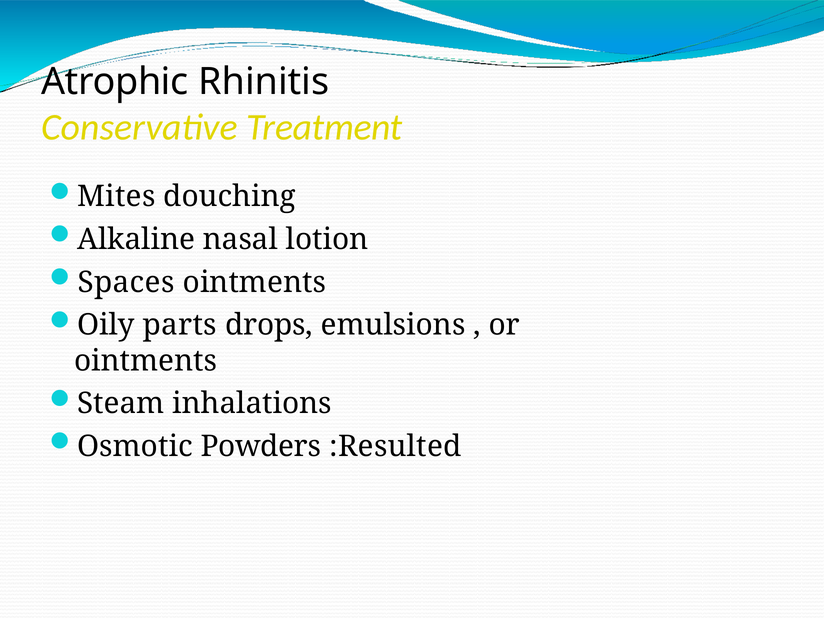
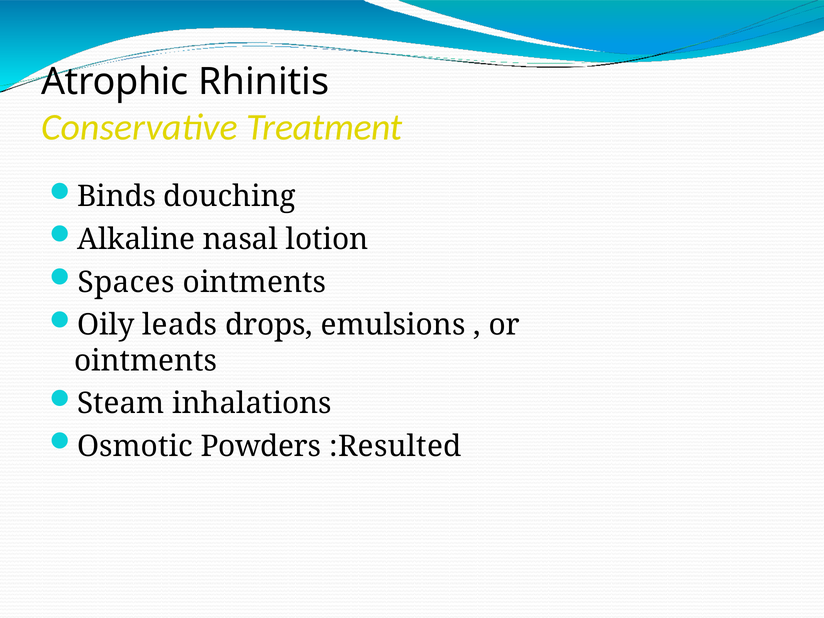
Mites: Mites -> Binds (117, 197)
parts: parts -> leads (180, 325)
